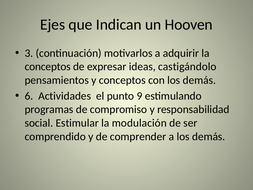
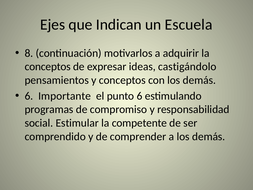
Hooven: Hooven -> Escuela (189, 24)
3: 3 -> 8 (29, 53)
Actividades: Actividades -> Importante (65, 96)
punto 9: 9 -> 6 (139, 96)
modulación: modulación -> competente (139, 123)
